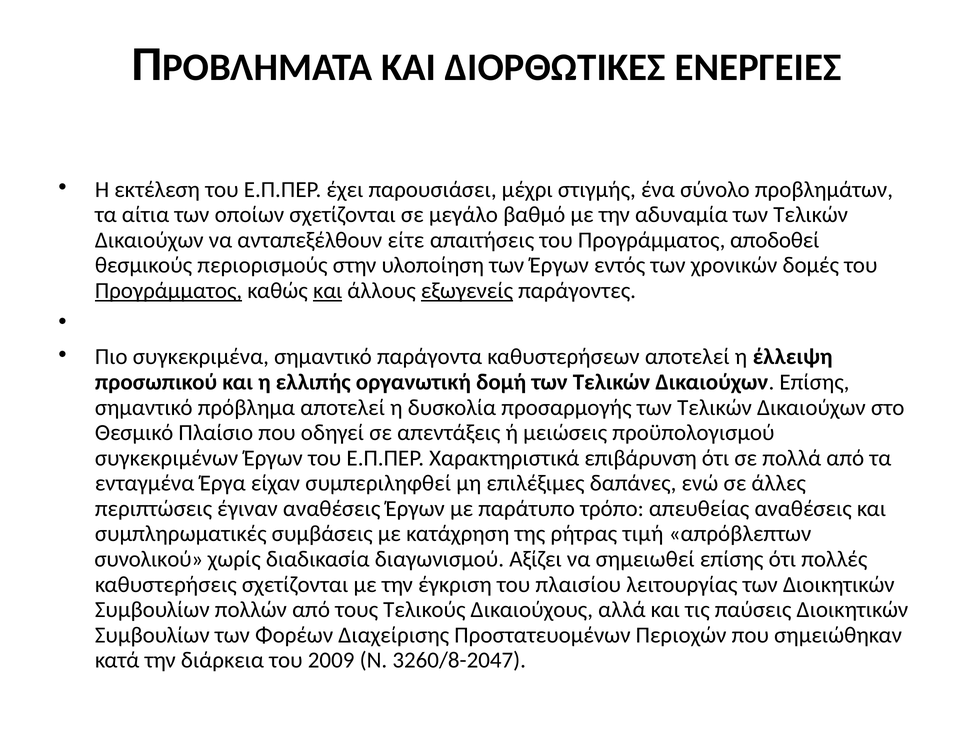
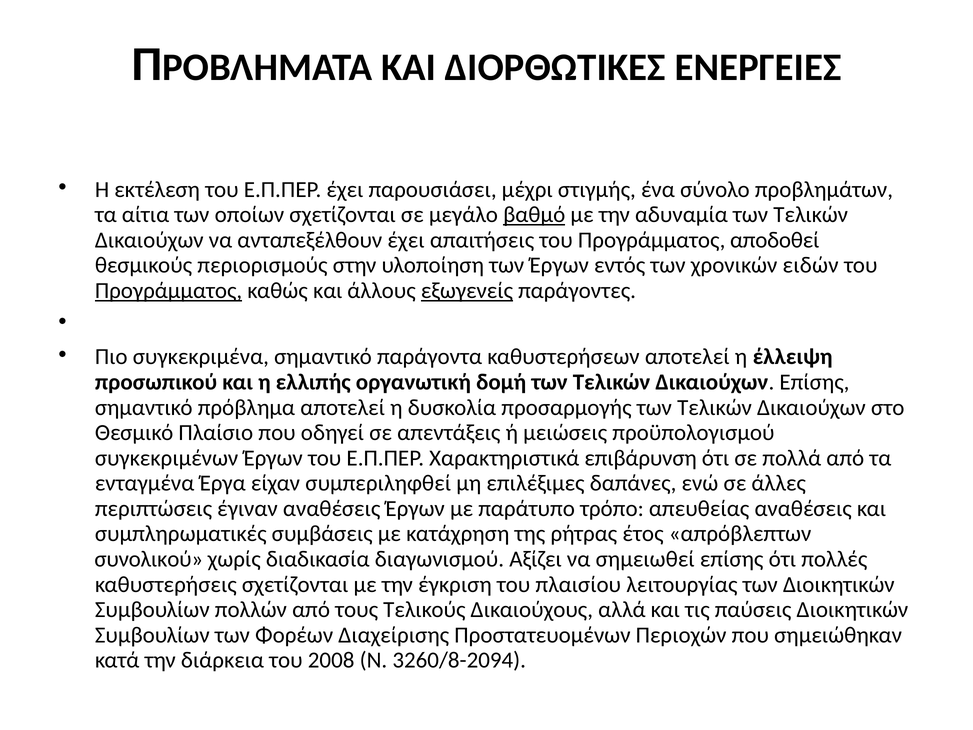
βαθμό underline: none -> present (534, 215)
ανταπεξέλθουν είτε: είτε -> έχει (406, 240)
δομές: δομές -> ειδών (811, 265)
και underline: present -> none (328, 291)
τιμή: τιμή -> έτος (643, 534)
2009: 2009 -> 2008 (331, 660)
3260/8-2047: 3260/8-2047 -> 3260/8-2094 (459, 660)
